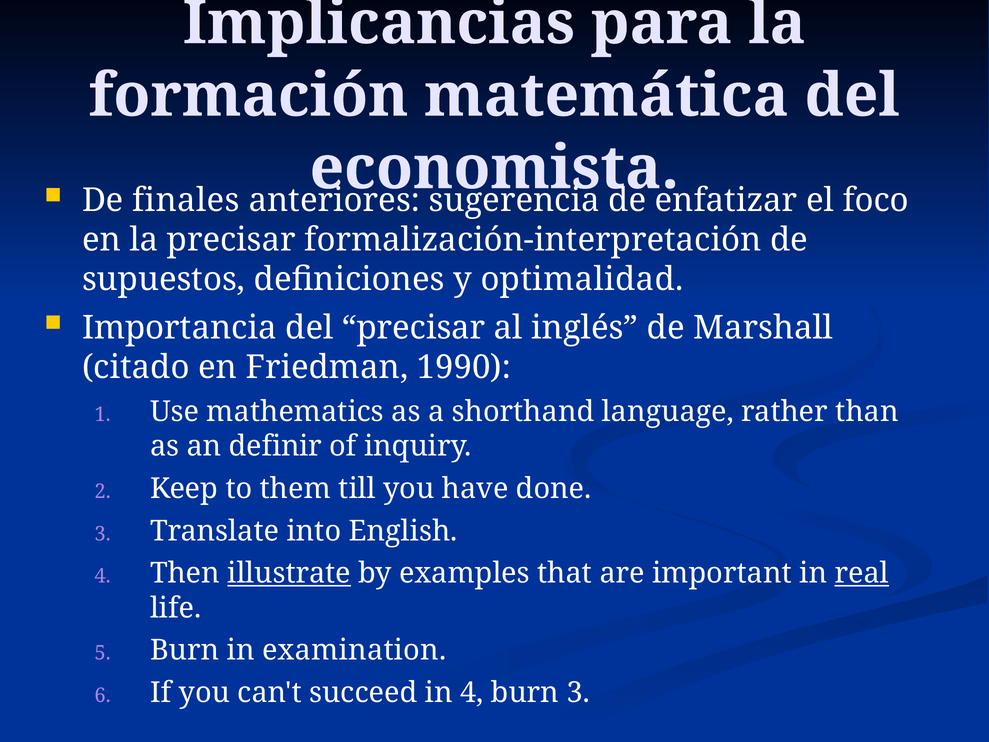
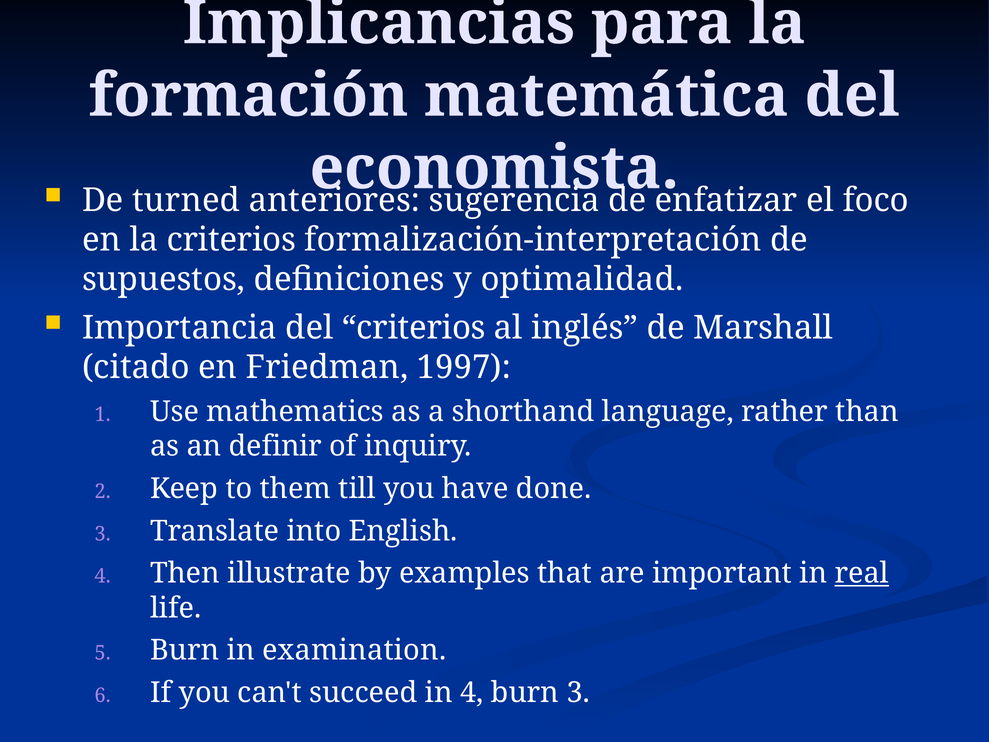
finales: finales -> turned (186, 200)
la precisar: precisar -> criterios (231, 240)
del precisar: precisar -> criterios (414, 328)
1990: 1990 -> 1997 (464, 367)
illustrate underline: present -> none (289, 573)
